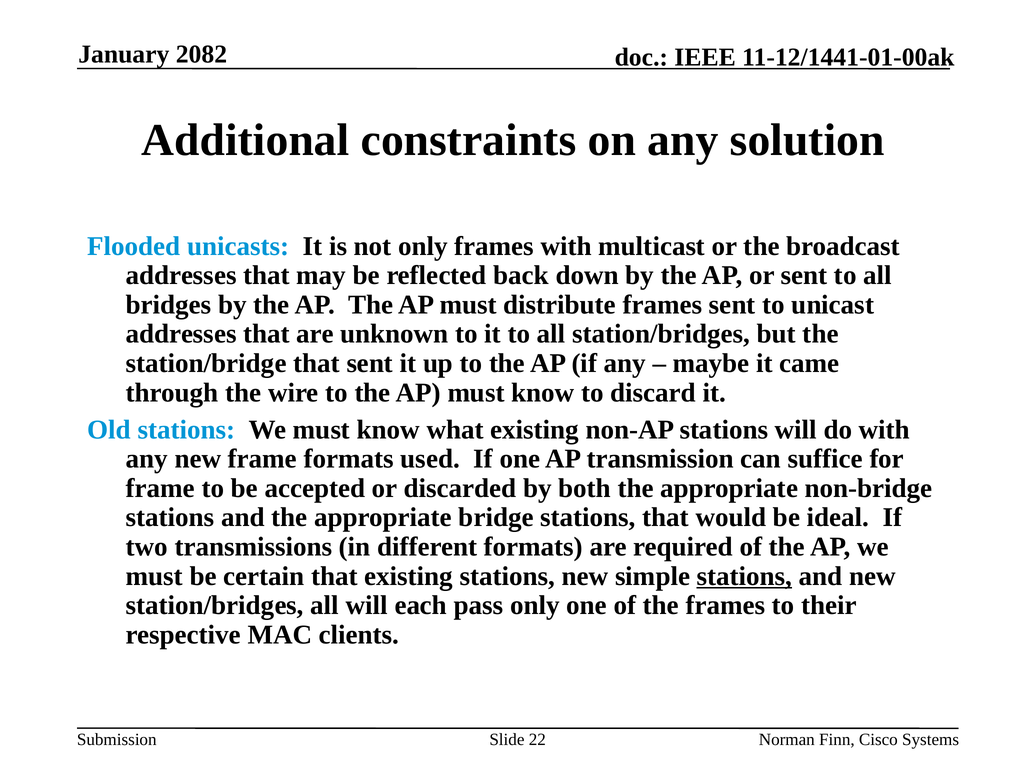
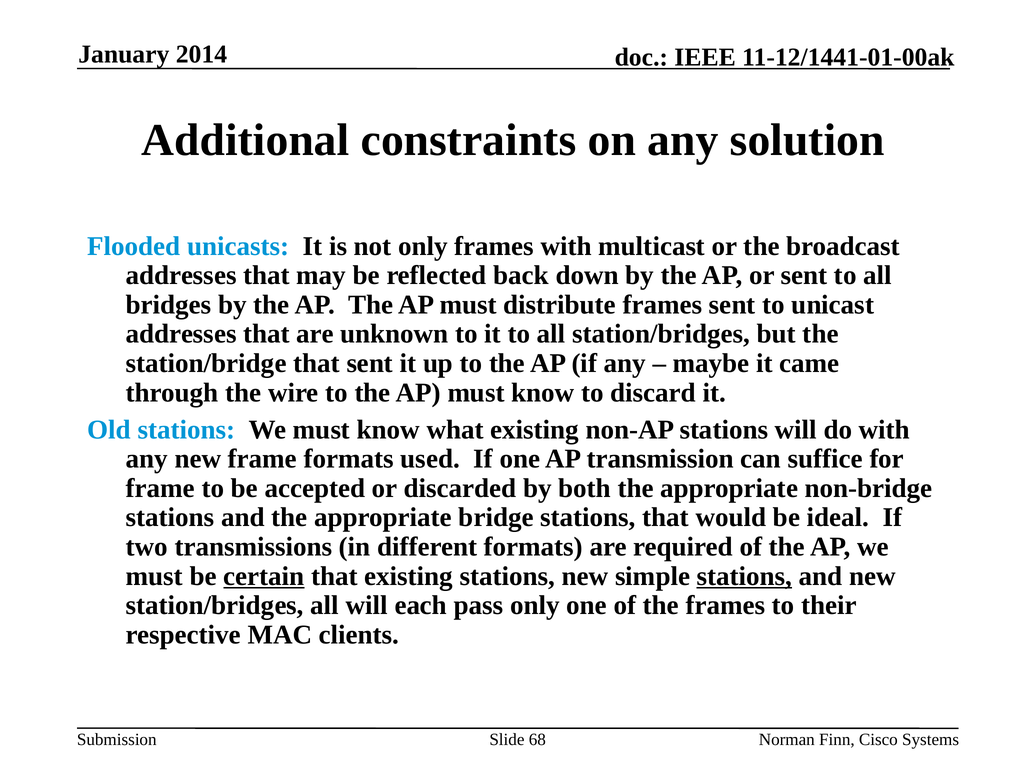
2082: 2082 -> 2014 (201, 54)
certain underline: none -> present (264, 576)
22: 22 -> 68 (537, 739)
